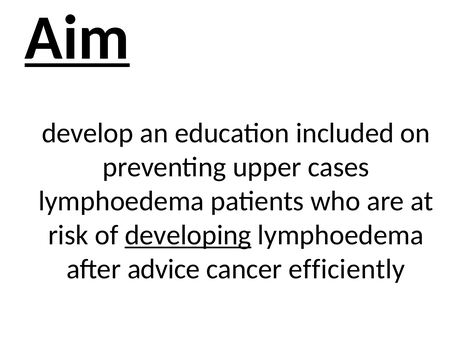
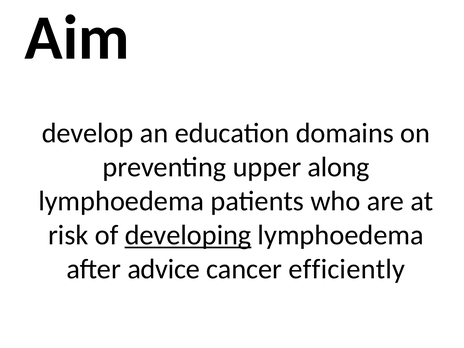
Aim underline: present -> none (77, 38)
included: included -> domains (345, 133)
cases: cases -> along (339, 167)
